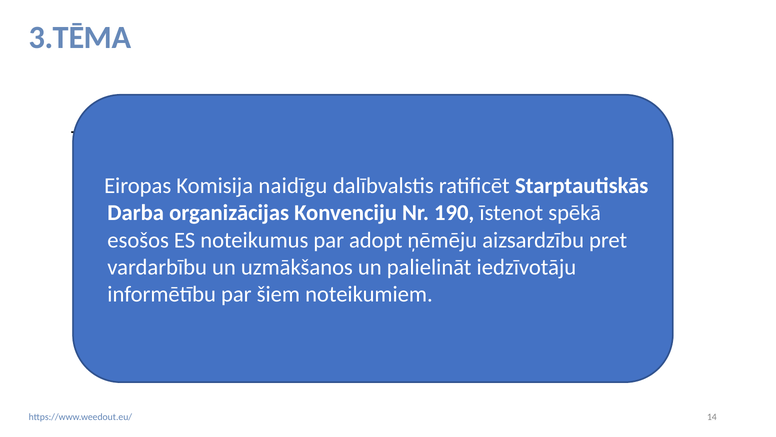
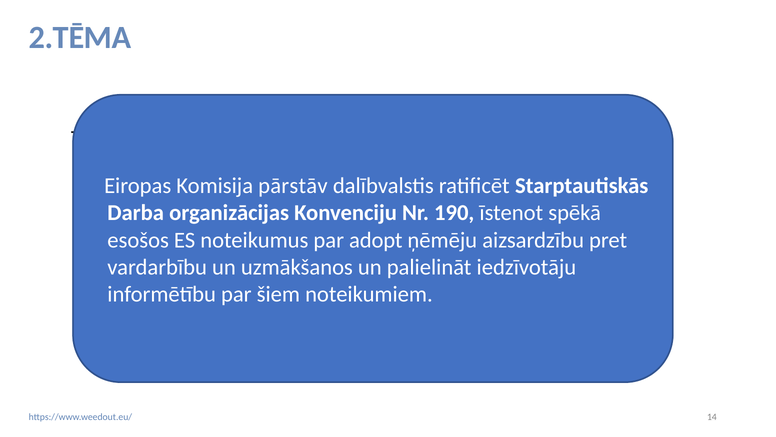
3.TĒMA: 3.TĒMA -> 2.TĒMA (80, 38)
naidīgu: naidīgu -> pārstāv (293, 185)
